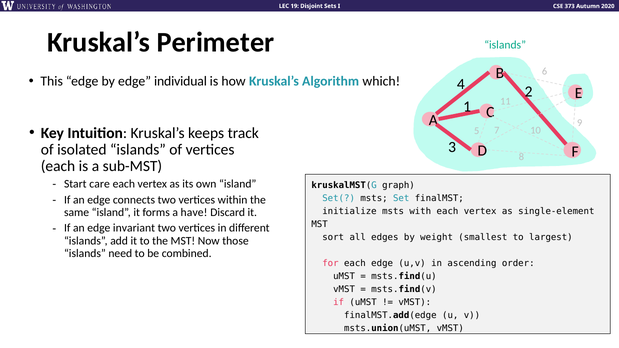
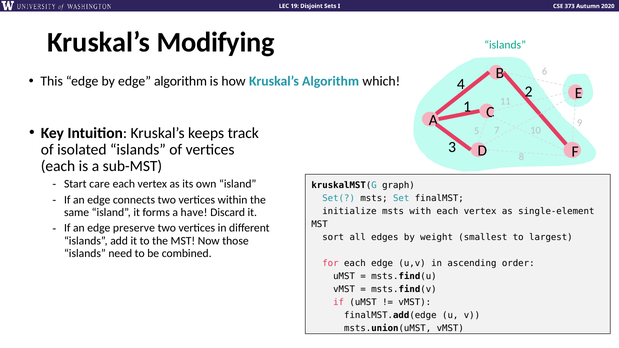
Perimeter: Perimeter -> Modifying (216, 42)
edge individual: individual -> algorithm (180, 81)
invariant: invariant -> preserve (134, 228)
